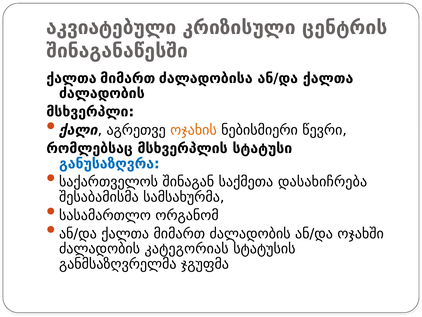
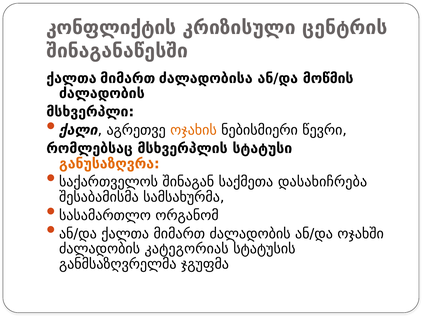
აკვიატებული: აკვიატებული -> კონფლიქტის (111, 28)
ძალადობისა ან/და ქალთა: ქალთა -> მოწმის (328, 78)
განუსაზღვრა colour: blue -> orange (109, 163)
